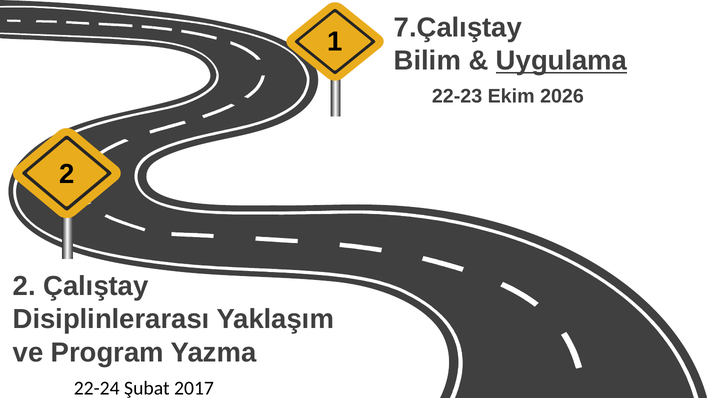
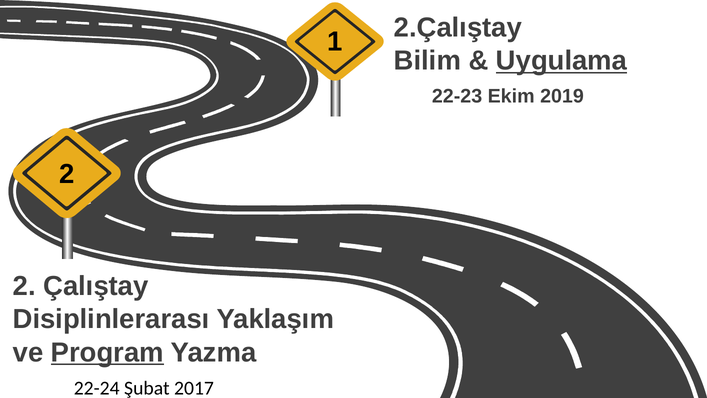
7.Çalıştay: 7.Çalıştay -> 2.Çalıştay (458, 28)
2026: 2026 -> 2019 (562, 96)
Program underline: none -> present (107, 352)
